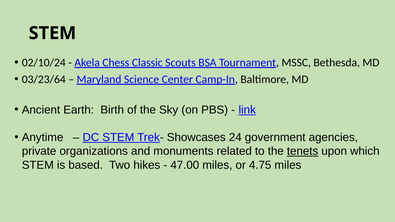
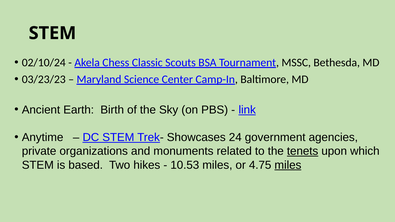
03/23/64: 03/23/64 -> 03/23/23 (44, 79)
47.00: 47.00 -> 10.53 (185, 165)
miles underline: none -> present (288, 165)
